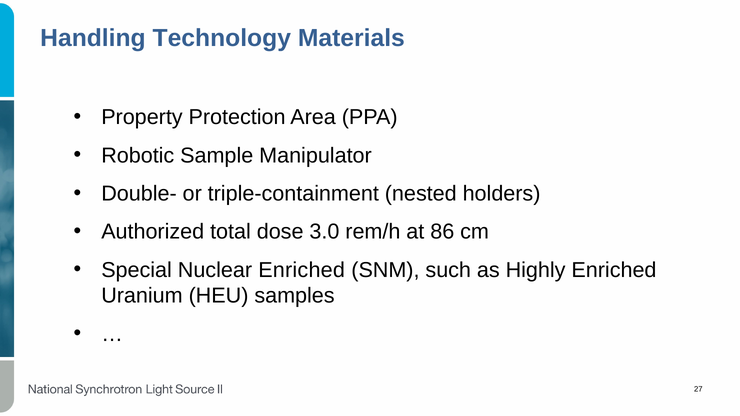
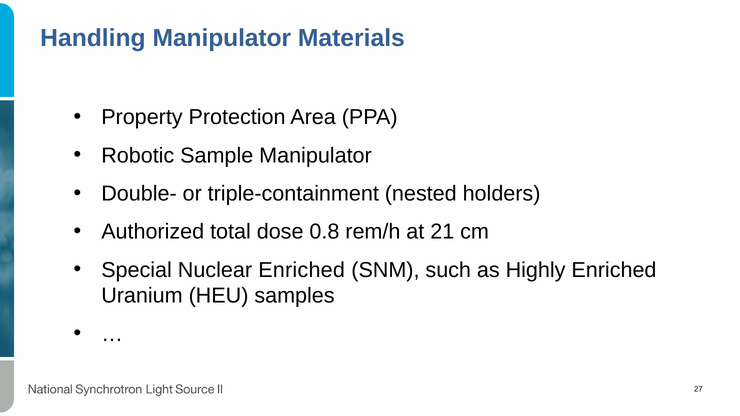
Handling Technology: Technology -> Manipulator (222, 38)
3.0: 3.0 -> 0.8 (324, 232)
86: 86 -> 21 (442, 232)
